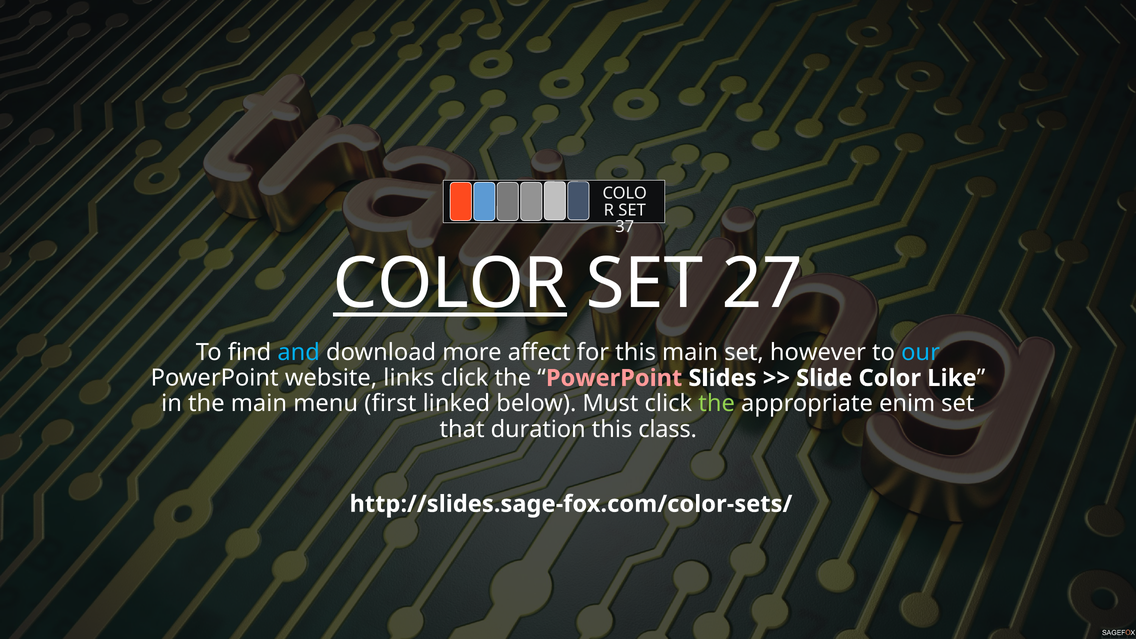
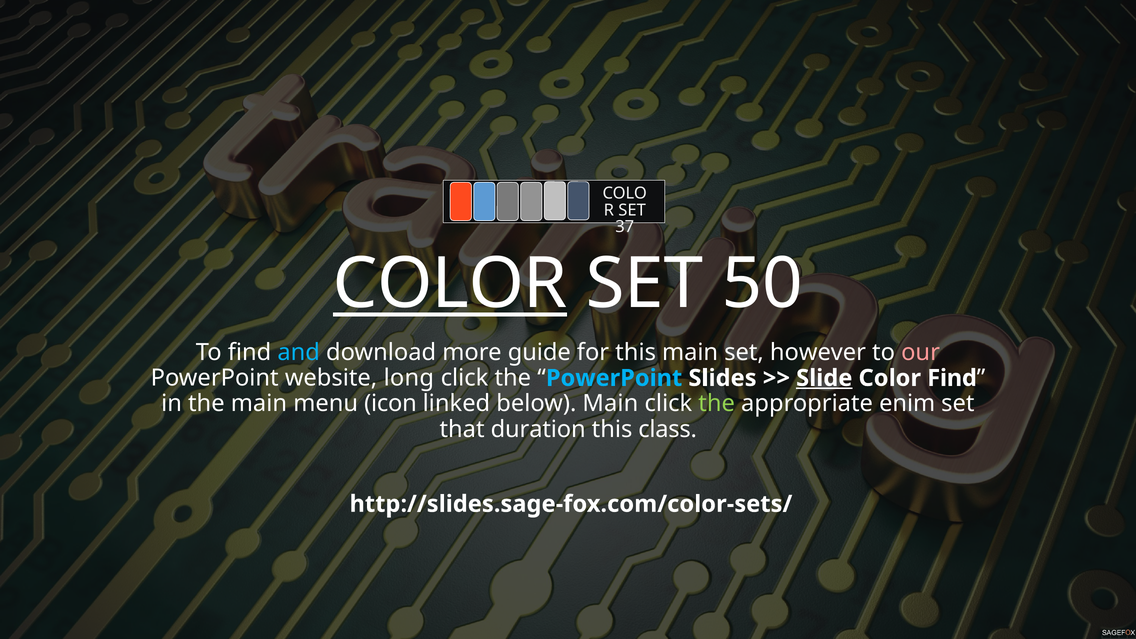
27: 27 -> 50 (762, 284)
affect: affect -> guide (539, 353)
our colour: light blue -> pink (921, 353)
links: links -> long (409, 378)
PowerPoint colour: pink -> light blue (614, 378)
Slide underline: none -> present (824, 378)
Color Like: Like -> Find (952, 378)
first: first -> icon (391, 404)
below Must: Must -> Main (610, 404)
